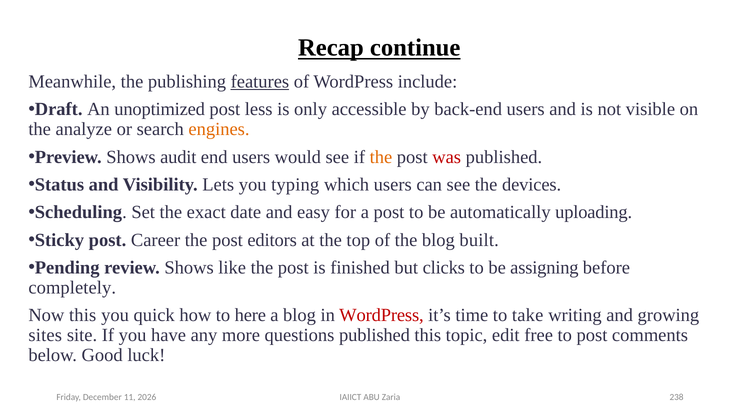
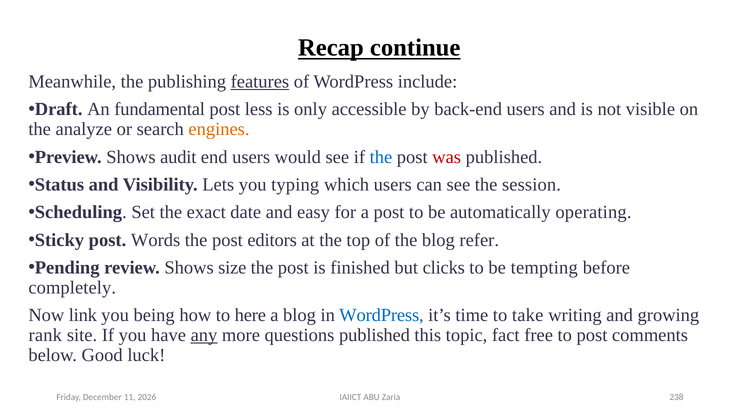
unoptimized: unoptimized -> fundamental (160, 109)
the colour: orange -> blue (381, 157)
devices: devices -> session (531, 185)
uploading: uploading -> operating (593, 212)
Career: Career -> Words (156, 240)
built: built -> refer (479, 240)
like: like -> size (232, 268)
assigning: assigning -> tempting (544, 268)
Now this: this -> link (83, 315)
quick: quick -> being (154, 315)
WordPress colour: red -> blue (381, 315)
sites: sites -> rank (45, 335)
any underline: none -> present (204, 335)
edit: edit -> fact (506, 335)
